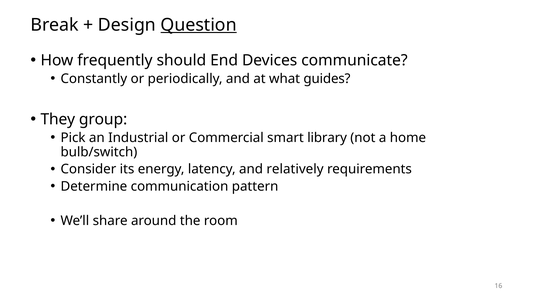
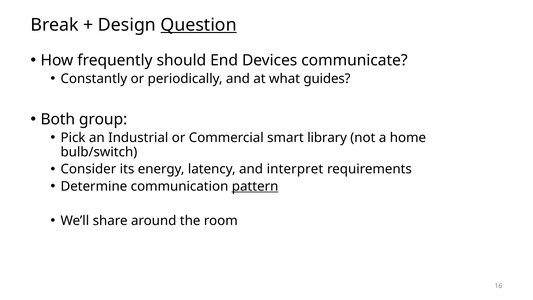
They: They -> Both (58, 119)
relatively: relatively -> interpret (295, 169)
pattern underline: none -> present (255, 186)
